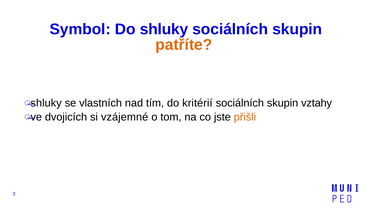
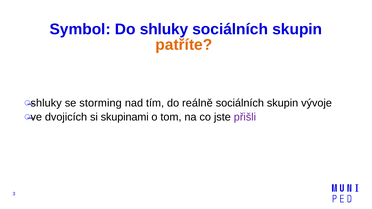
vlastních: vlastních -> storming (101, 103)
kritérií: kritérií -> reálně (197, 103)
vztahy: vztahy -> vývoje (317, 103)
vzájemné: vzájemné -> skupinami (125, 117)
přišli colour: orange -> purple (245, 117)
